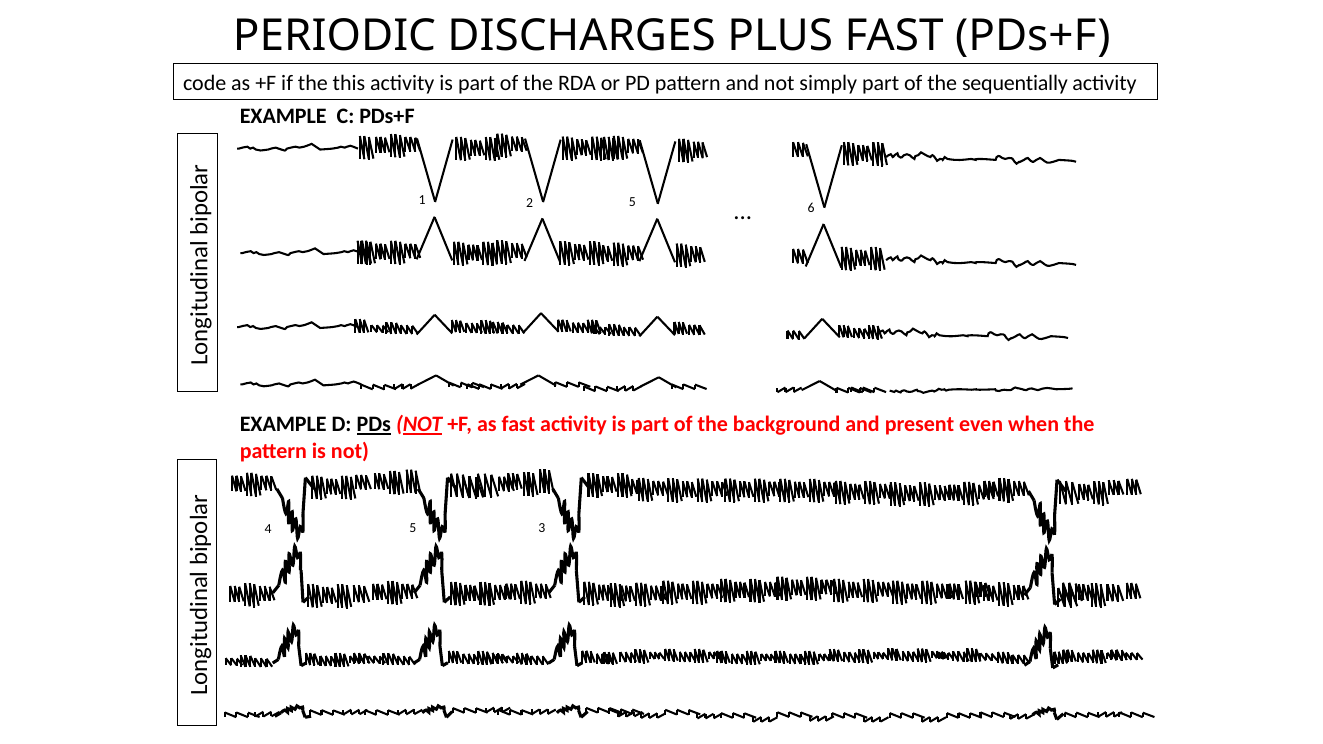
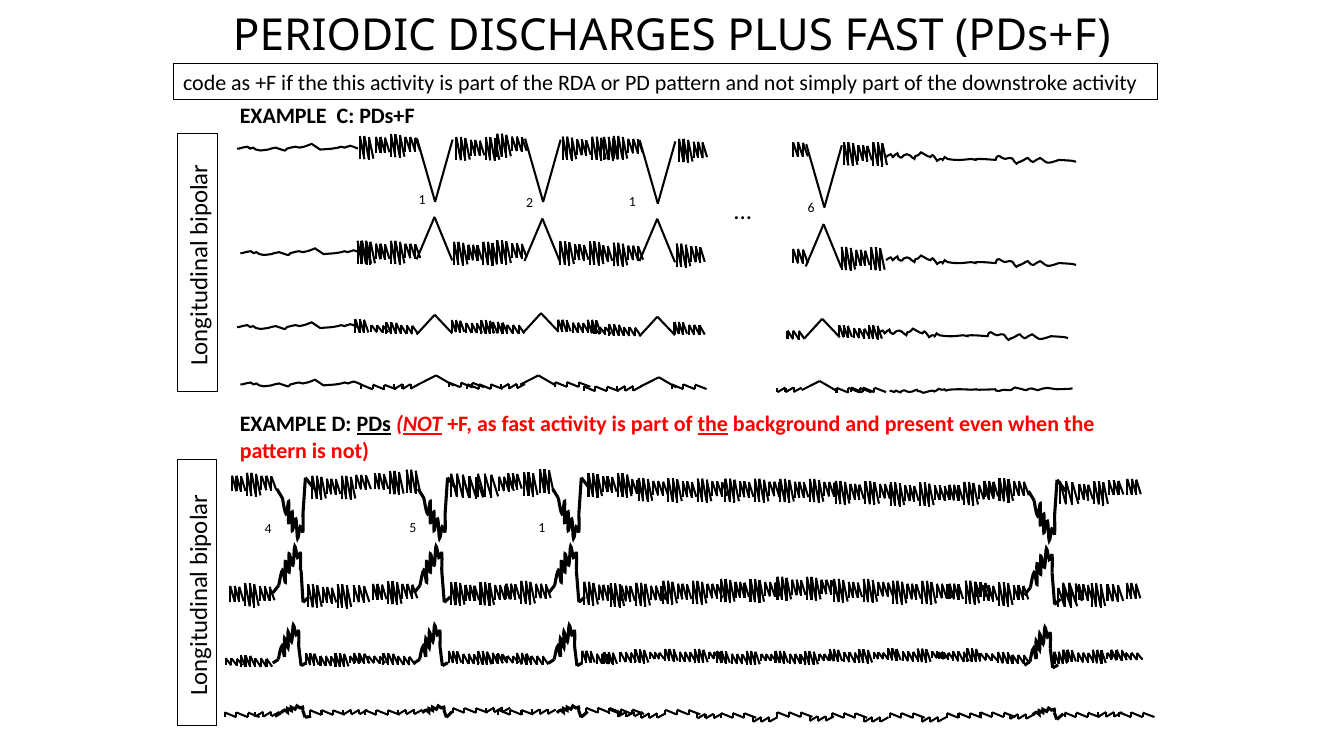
sequentially: sequentially -> downstroke (1015, 83)
2 5: 5 -> 1 (632, 202)
the underline: none -> present (713, 425)
4 3: 3 -> 1 (542, 528)
